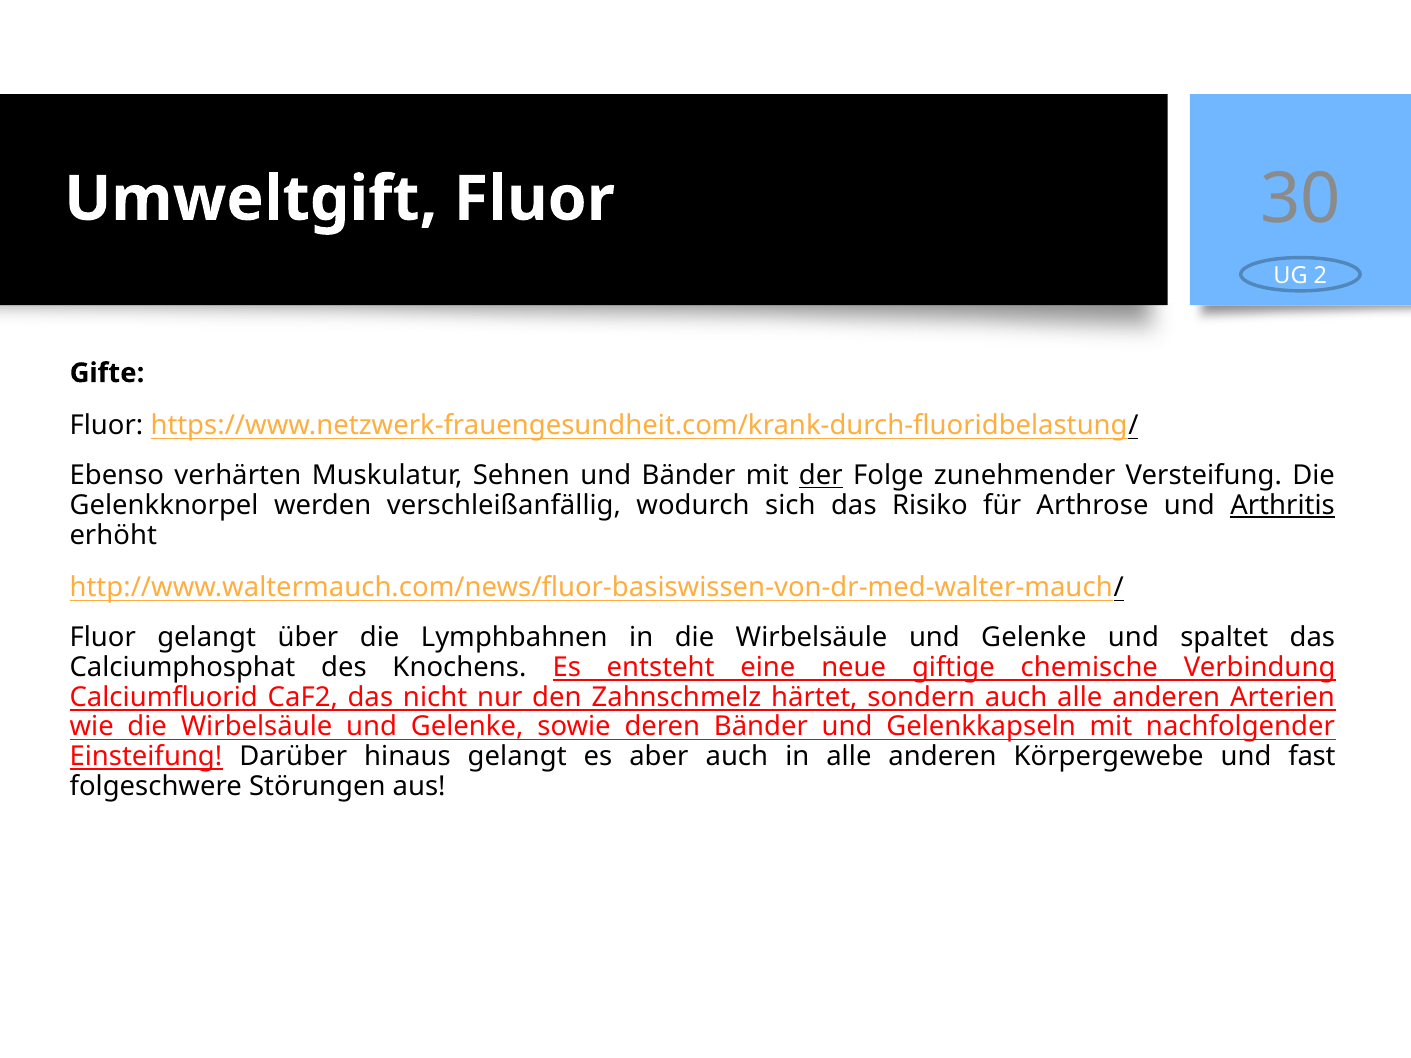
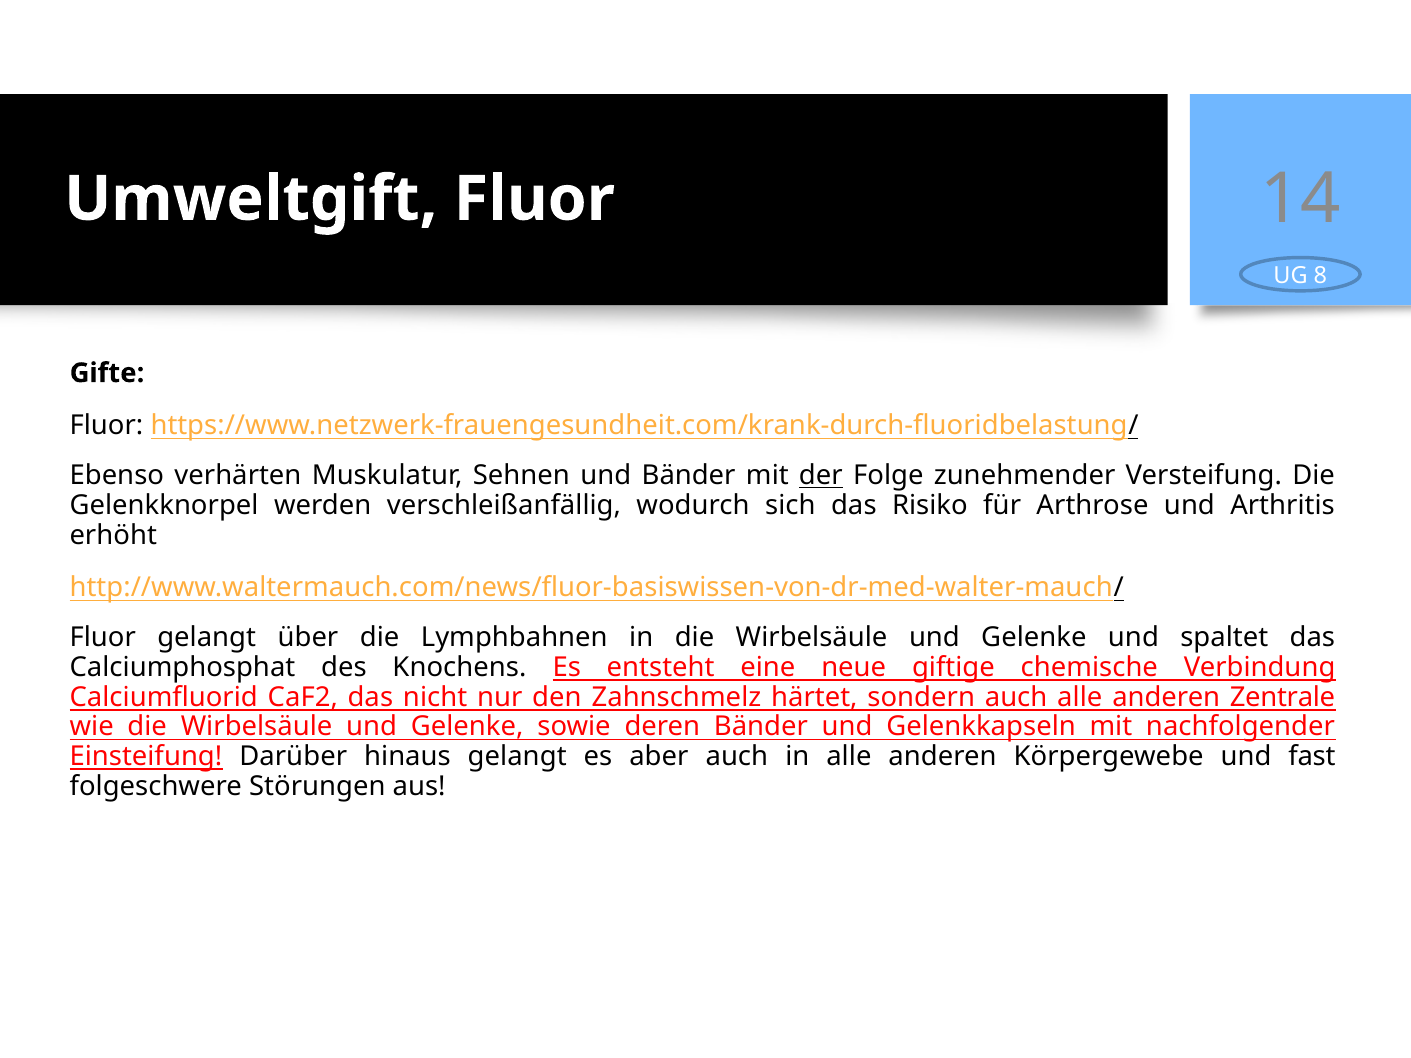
30: 30 -> 14 (1300, 200)
2: 2 -> 8 (1320, 276)
Arthritis underline: present -> none (1283, 505)
Arterien: Arterien -> Zentrale (1283, 697)
